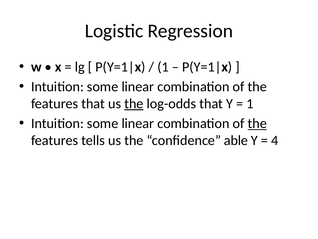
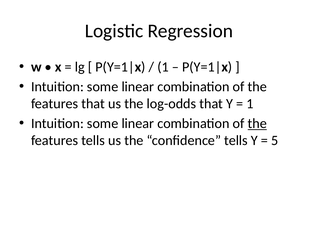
the underline: present -> none (134, 103)
confidence able: able -> tells (236, 140)
4: 4 -> 5 (275, 140)
